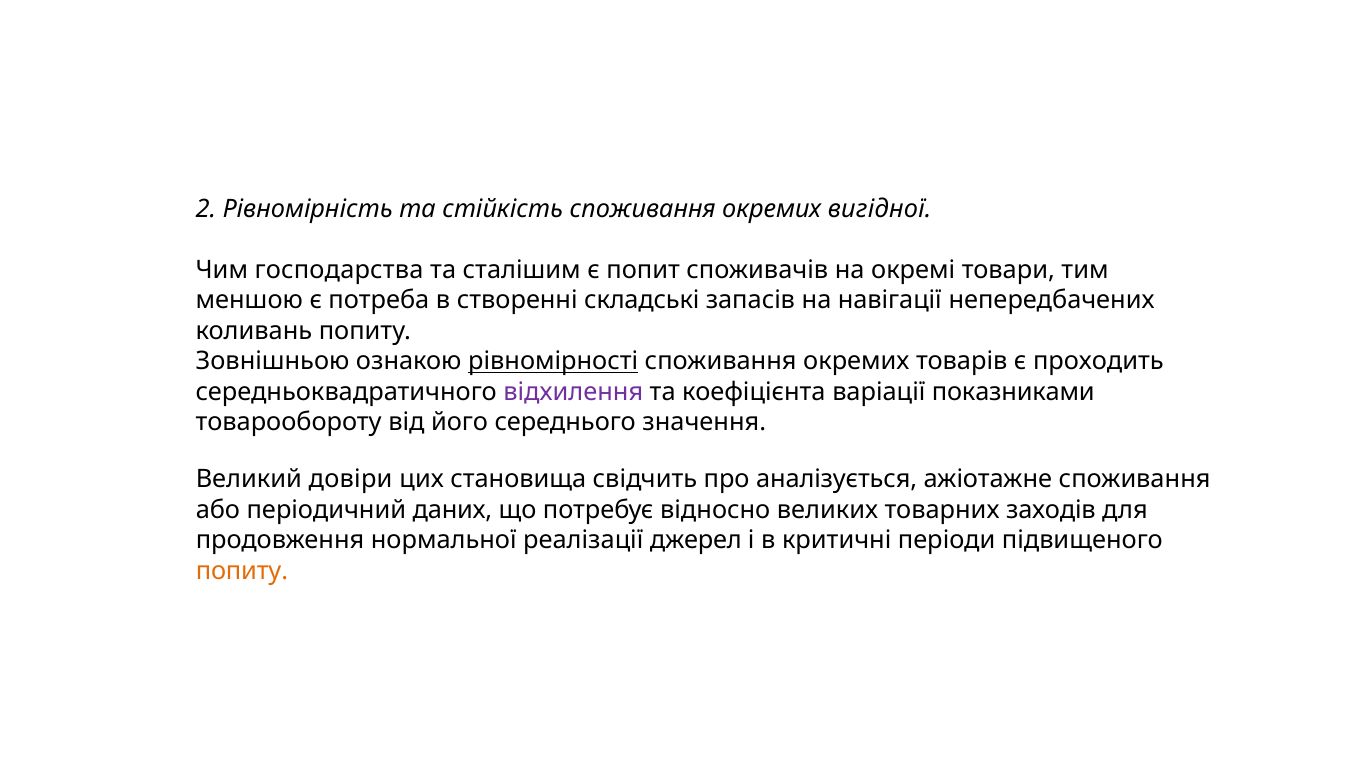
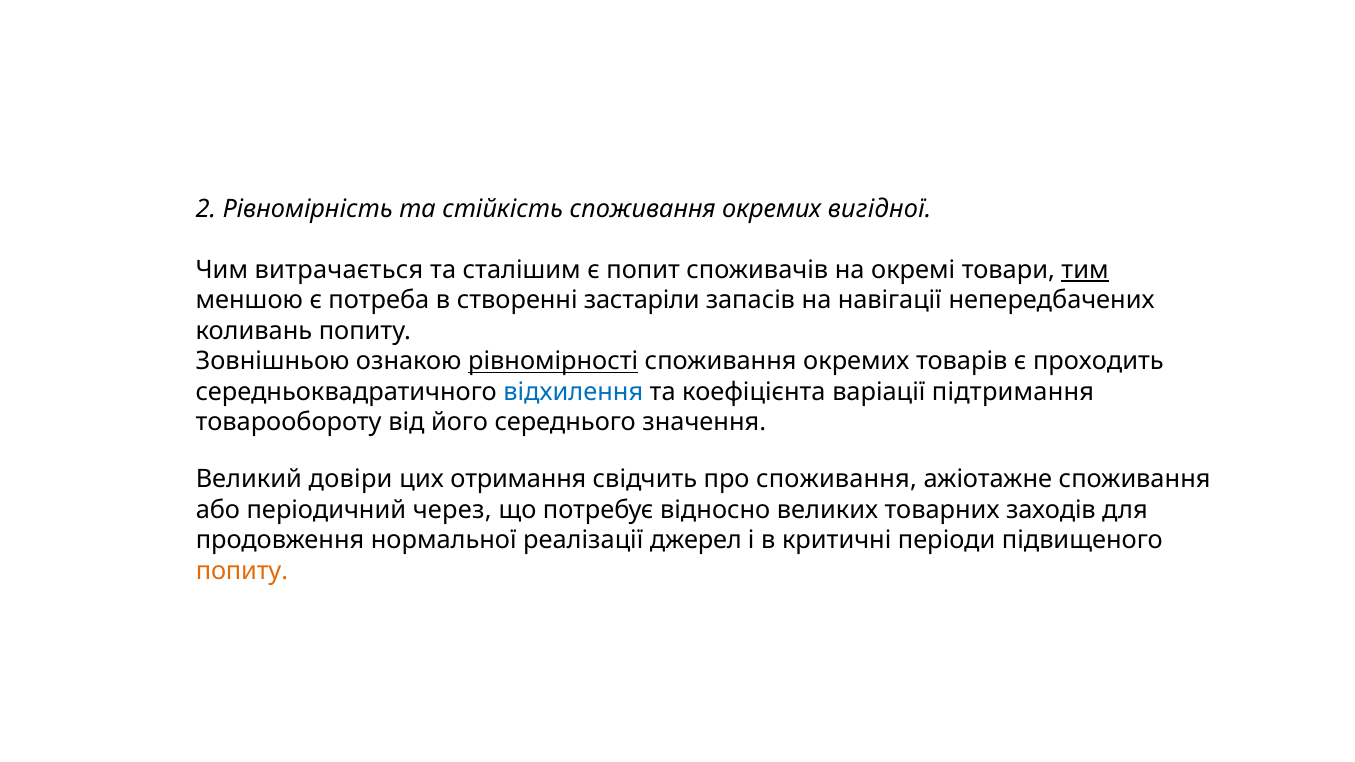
господарства: господарства -> витрачається (339, 270)
тим underline: none -> present (1085, 270)
складські: складські -> застаріли (642, 301)
відхилення colour: purple -> blue (573, 392)
показниками: показниками -> підтримання (1013, 392)
становища: становища -> отримання (518, 479)
про аналізується: аналізується -> споживання (836, 479)
даних: даних -> через (452, 510)
